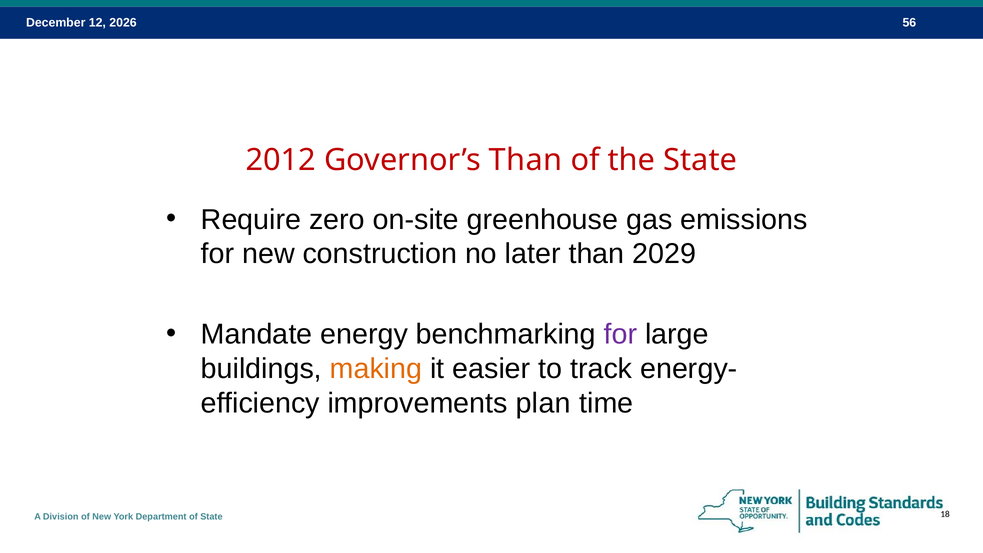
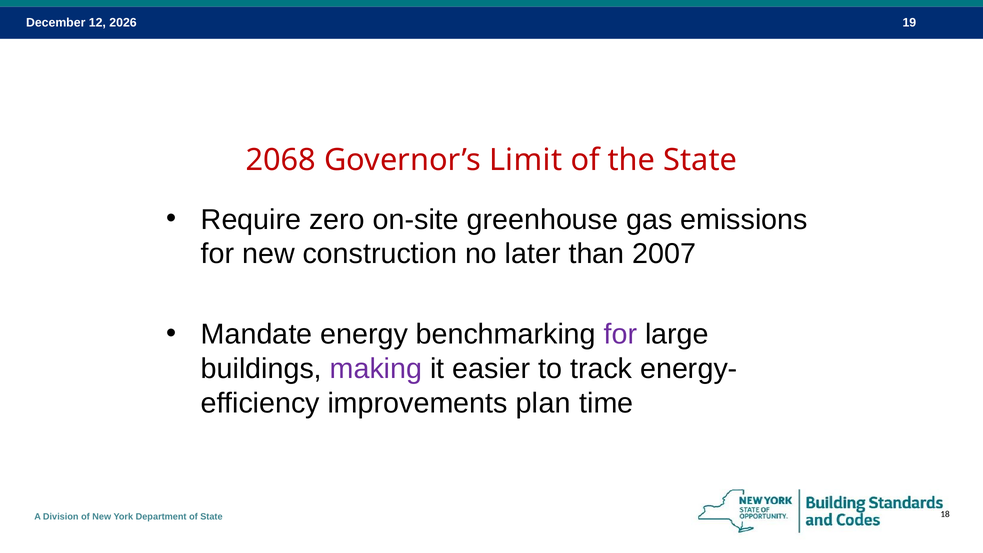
56: 56 -> 19 (909, 23)
2012: 2012 -> 2068 (281, 160)
Governor’s Than: Than -> Limit (526, 160)
2029: 2029 -> 2007 (664, 254)
making colour: orange -> purple (376, 369)
